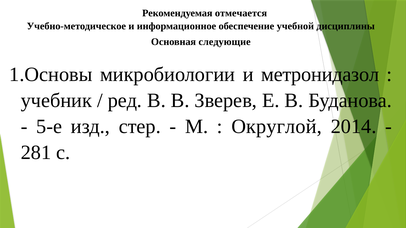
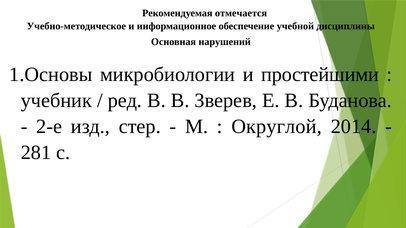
следующие: следующие -> нарушений (225, 42)
метронидазол: метронидазол -> простейшими (320, 75)
5-е: 5-е -> 2-е (49, 127)
